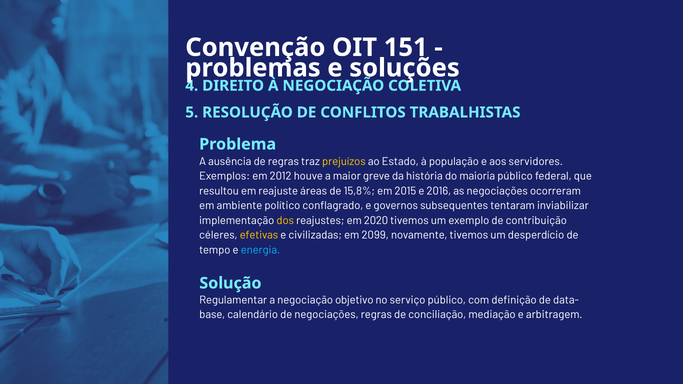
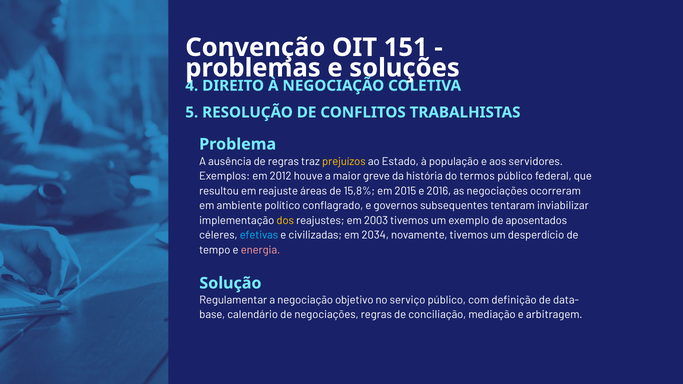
maioria: maioria -> termos (477, 176)
2020: 2020 -> 2003 (376, 221)
contribuição: contribuição -> aposentados (536, 221)
efetivas colour: yellow -> light blue (259, 235)
2099: 2099 -> 2034 (375, 235)
energia colour: light blue -> pink (260, 250)
